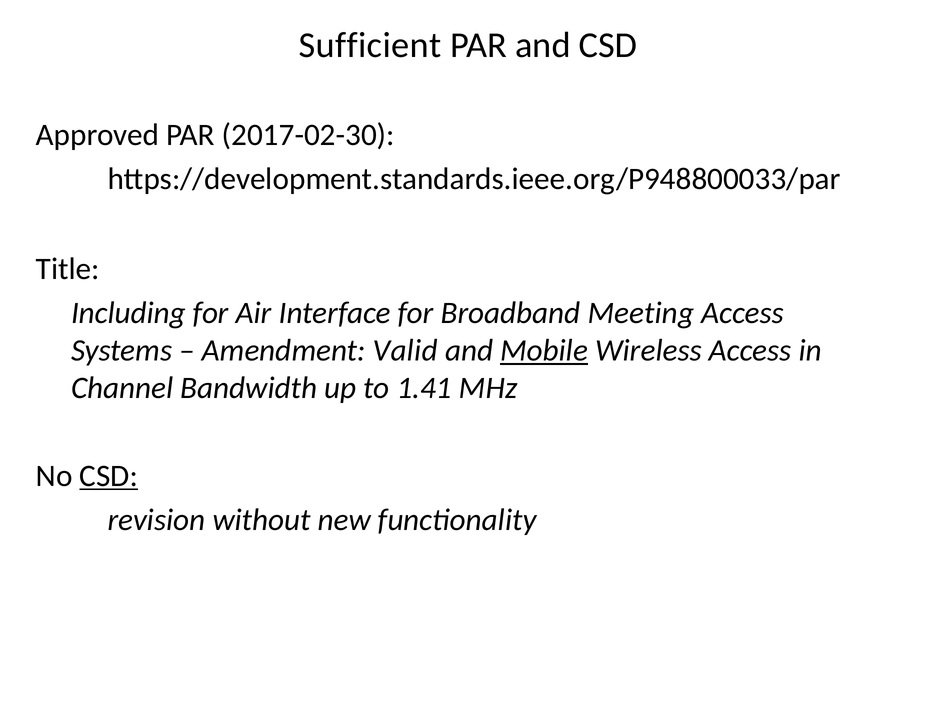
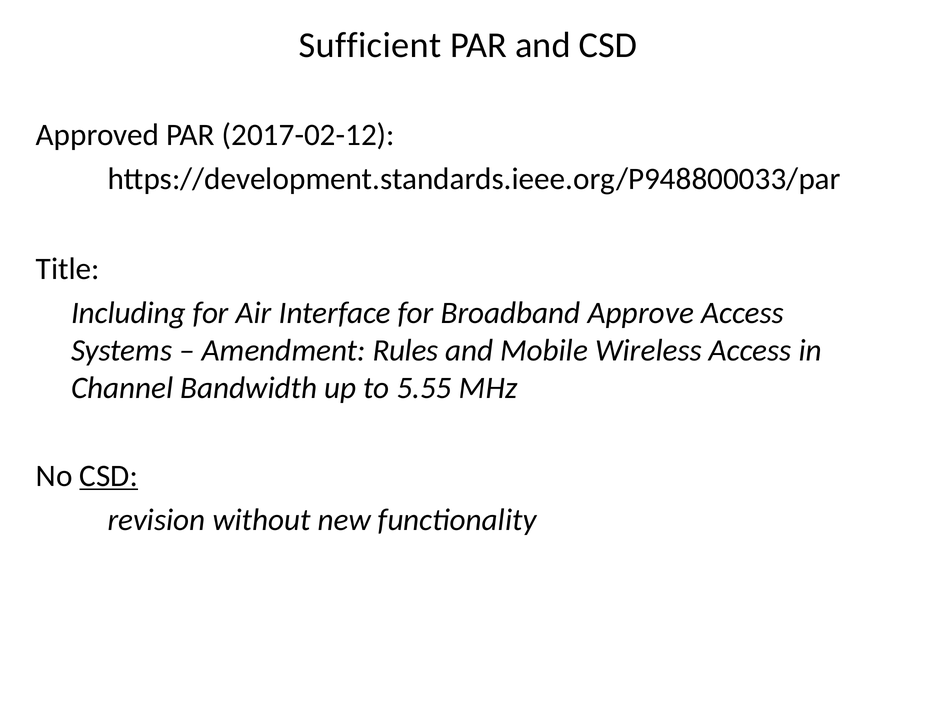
2017-02-30: 2017-02-30 -> 2017-02-12 (308, 135)
Meeting: Meeting -> Approve (641, 313)
Valid: Valid -> Rules (405, 351)
Mobile underline: present -> none (544, 351)
1.41: 1.41 -> 5.55 (424, 388)
